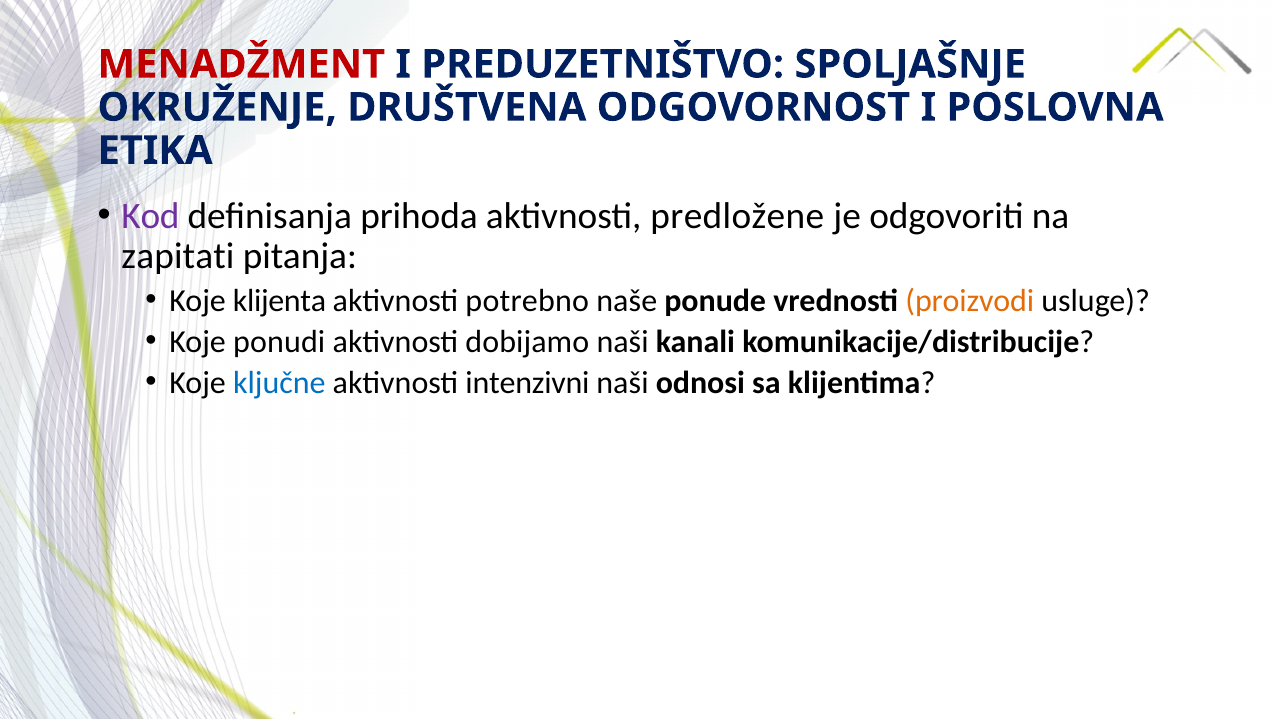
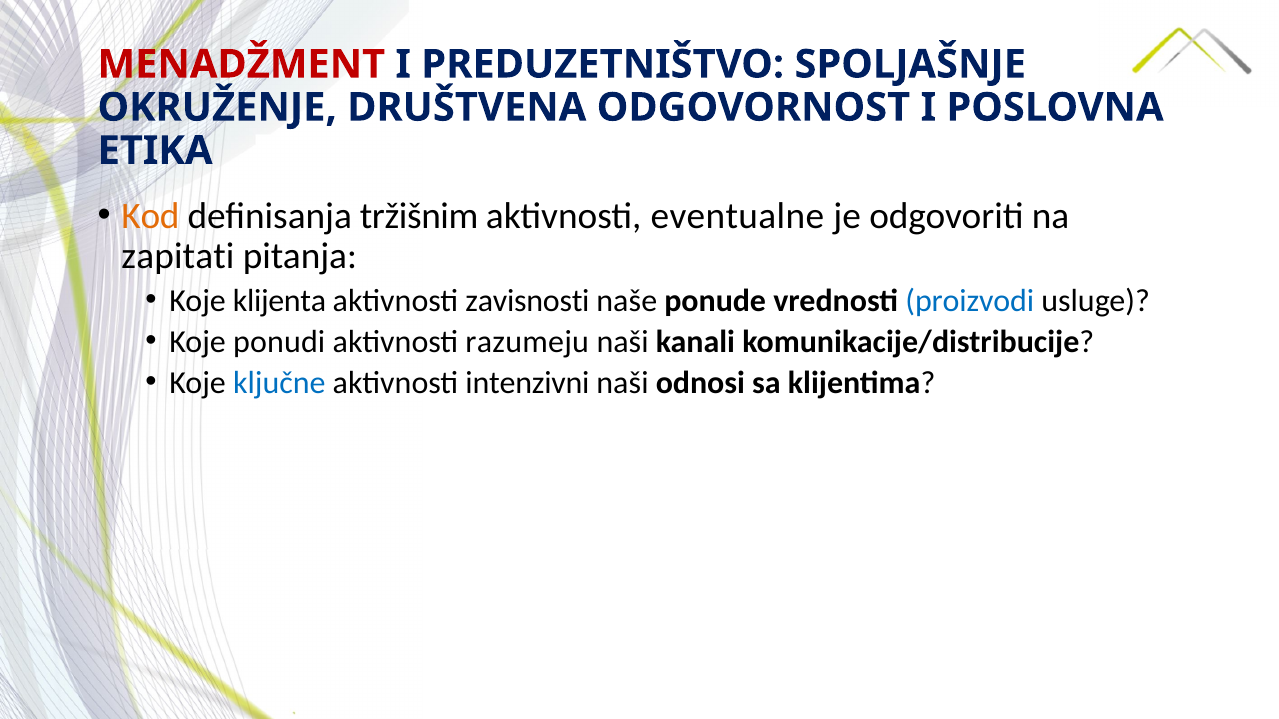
Kod colour: purple -> orange (151, 216)
prihoda: prihoda -> tržišnim (419, 216)
predložene: predložene -> eventualne (737, 216)
potrebno: potrebno -> zavisnosti (527, 301)
proizvodi colour: orange -> blue (970, 301)
dobijamo: dobijamo -> razumeju (527, 342)
